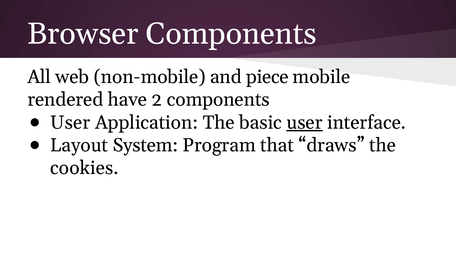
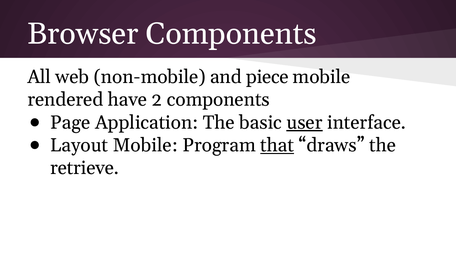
User: User -> Page (70, 123)
Layout System: System -> Mobile (145, 146)
that underline: none -> present (277, 146)
cookies: cookies -> retrieve (85, 168)
